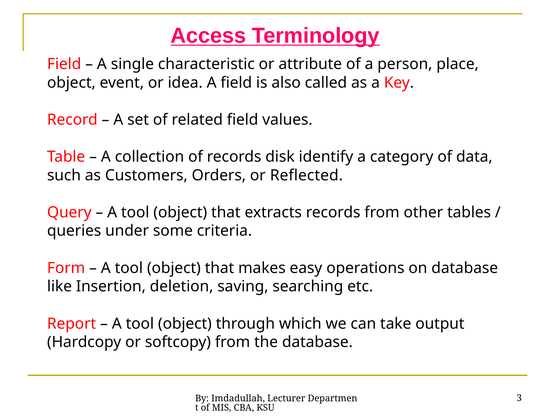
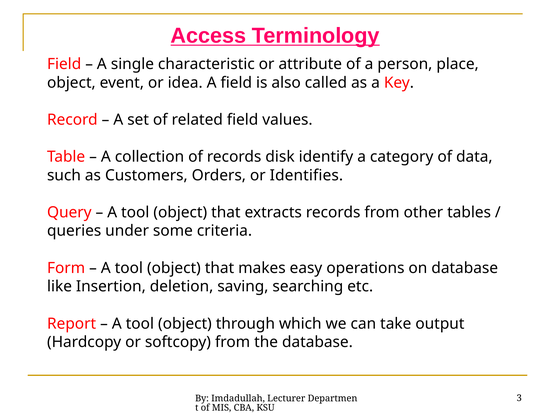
Reflected: Reflected -> Identifies (306, 175)
